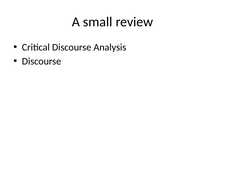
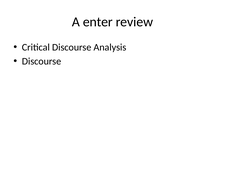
small: small -> enter (98, 22)
